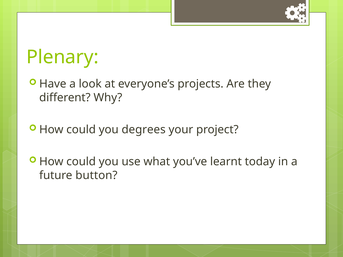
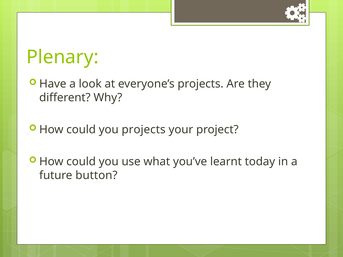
you degrees: degrees -> projects (144, 130)
